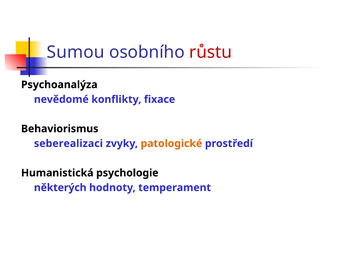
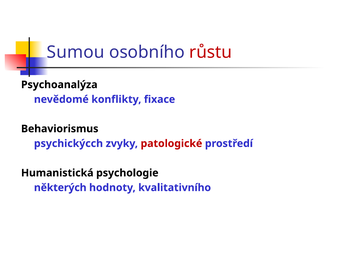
seberealizaci: seberealizaci -> psychickýcch (68, 144)
patologické colour: orange -> red (171, 144)
temperament: temperament -> kvalitativního (175, 188)
